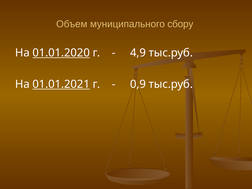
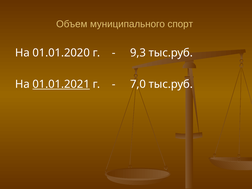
сбору: сбору -> спорт (180, 24)
01.01.2020 underline: present -> none (61, 53)
4,9: 4,9 -> 9,3 (138, 53)
0,9: 0,9 -> 7,0 (138, 84)
